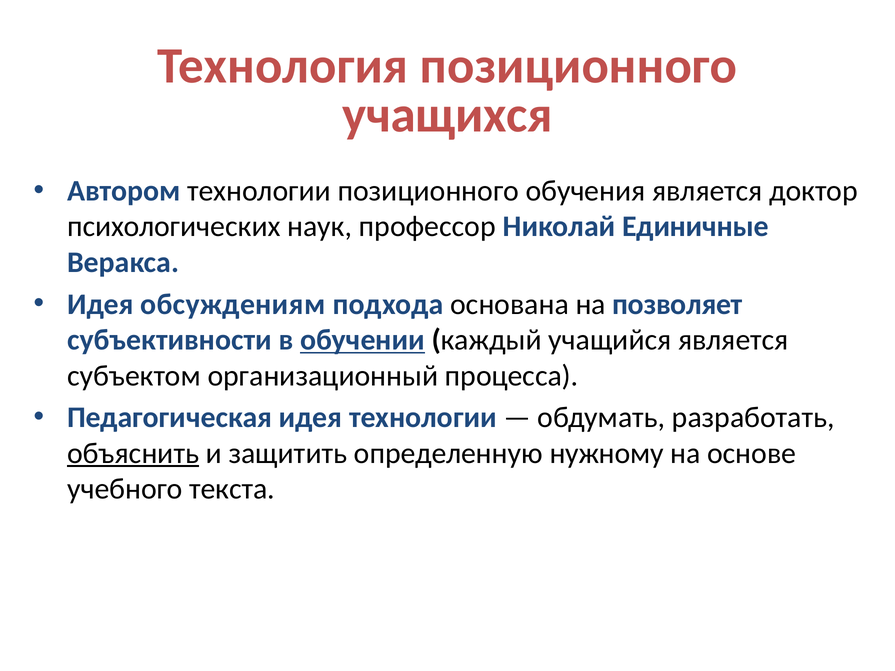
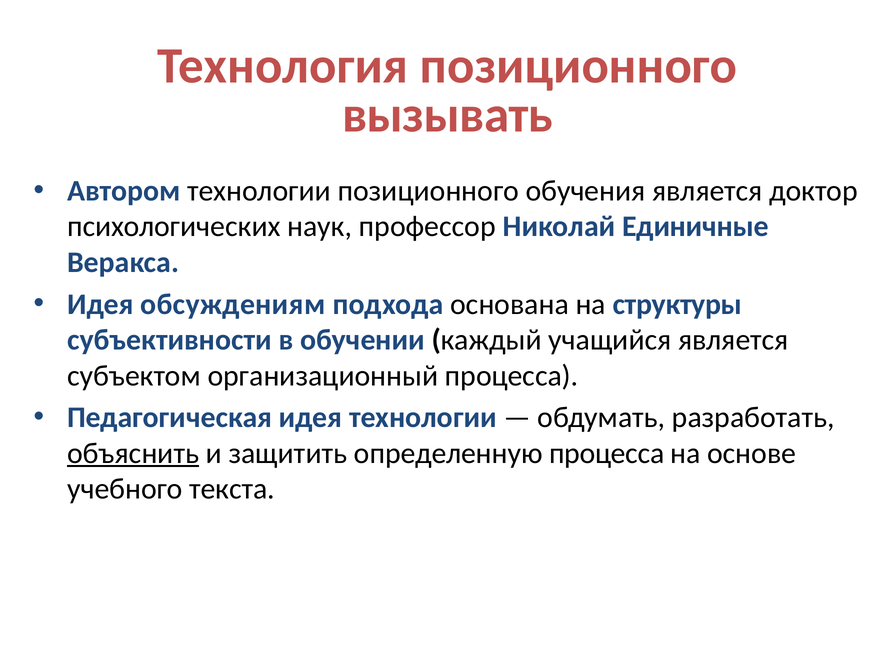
учащихся: учащихся -> вызывать (448, 115)
позволяет: позволяет -> структуры (677, 304)
обучении underline: present -> none (362, 340)
определенную нужному: нужному -> процесса (607, 453)
